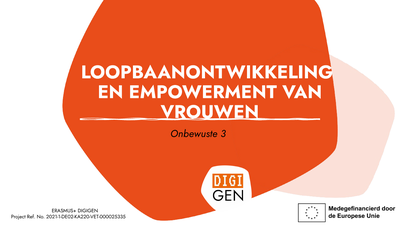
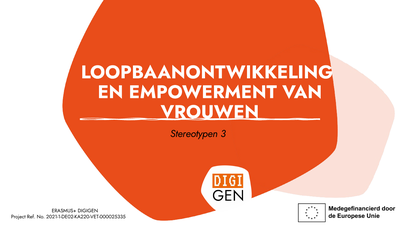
Onbewuste: Onbewuste -> Stereotypen (194, 134)
